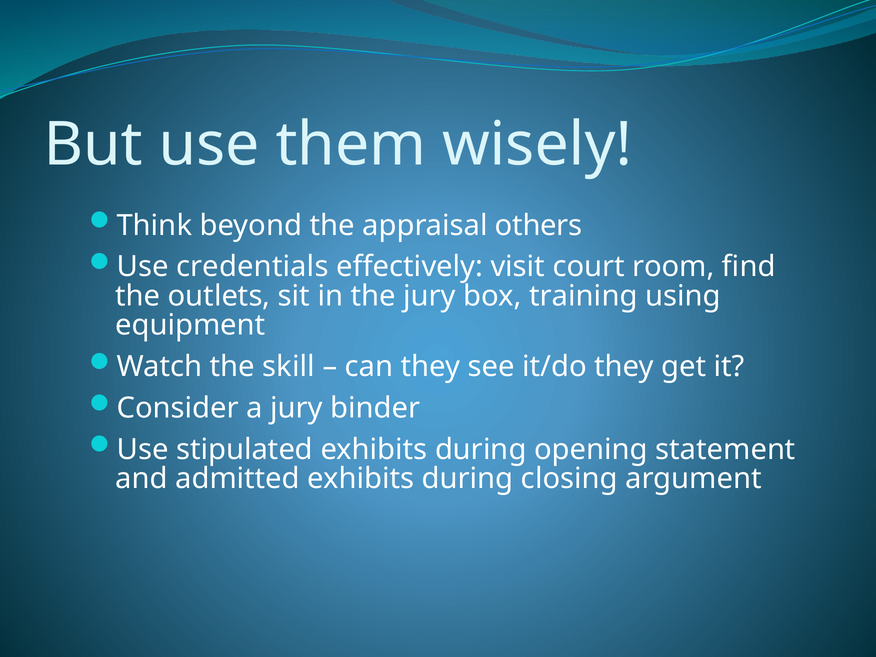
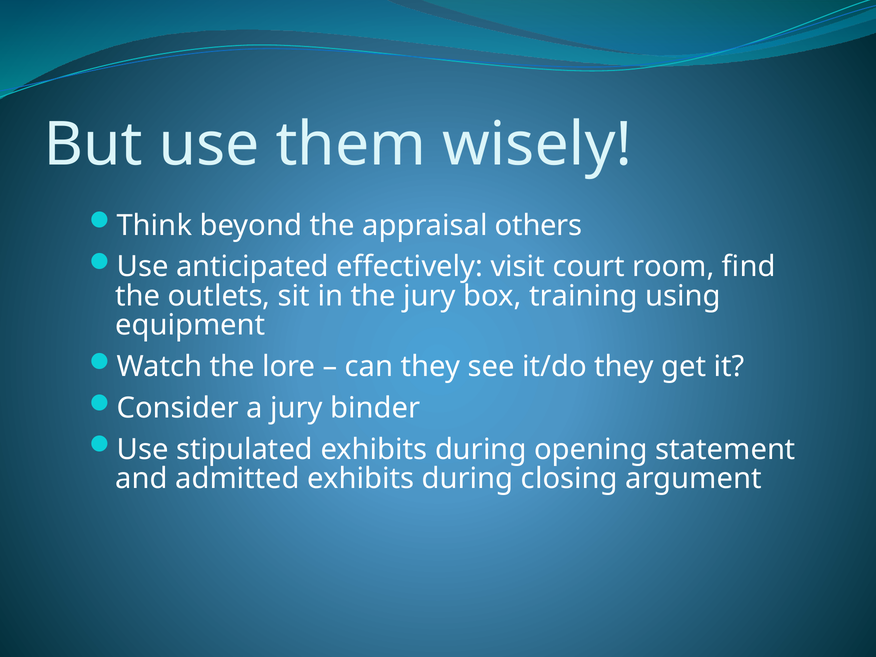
credentials: credentials -> anticipated (252, 267)
skill: skill -> lore (289, 367)
